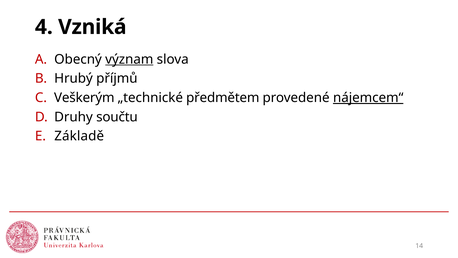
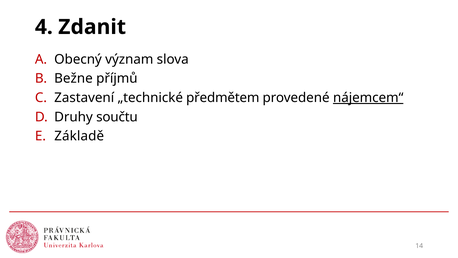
Vzniká: Vzniká -> Zdanit (92, 27)
význam underline: present -> none (129, 59)
Hrubý: Hrubý -> Bežne (73, 78)
Veškerým: Veškerým -> Zastavení (84, 98)
